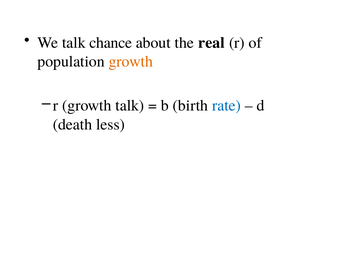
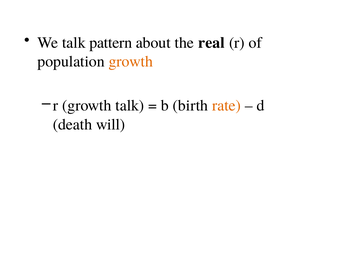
chance: chance -> pattern (111, 43)
rate colour: blue -> orange (226, 106)
less: less -> will (111, 125)
